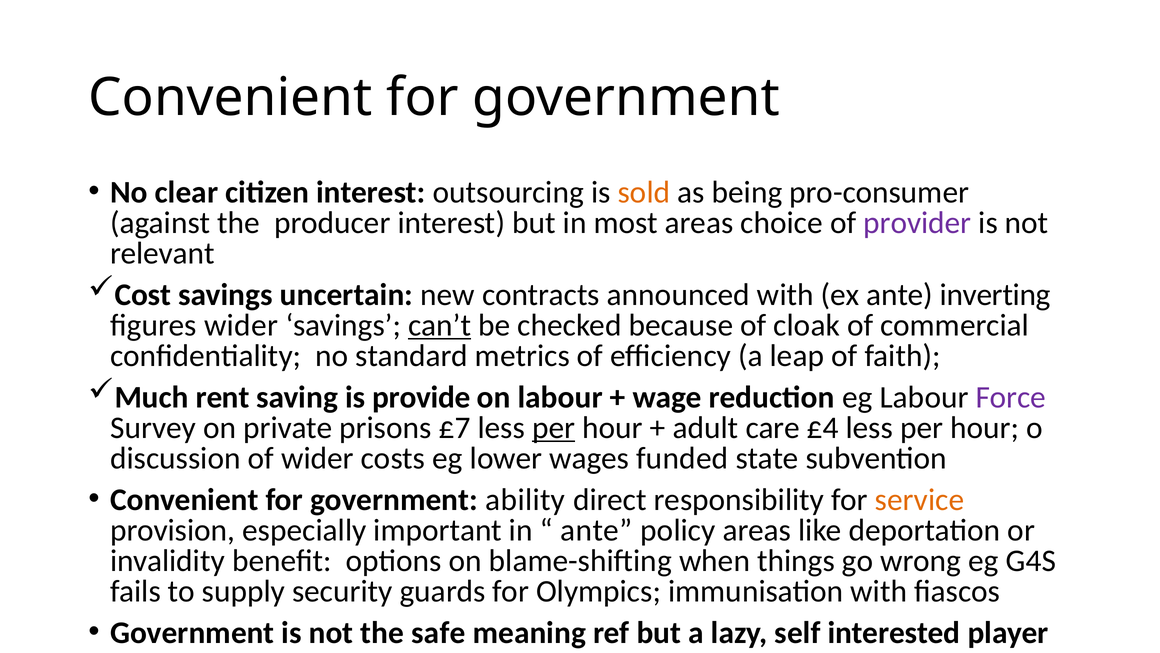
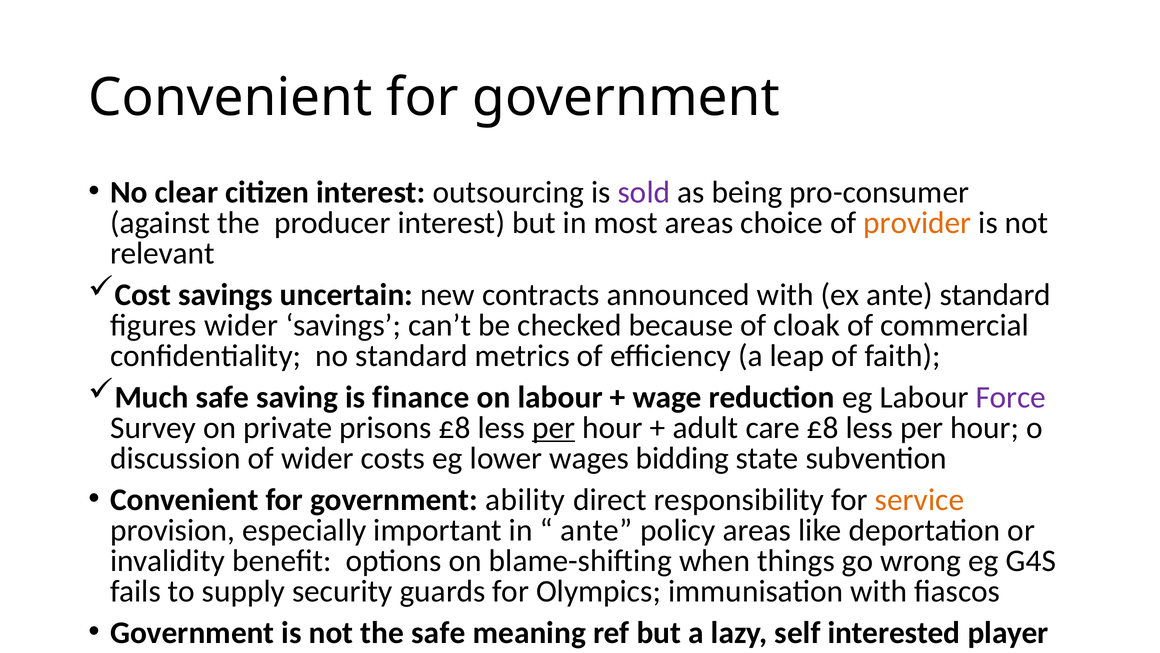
sold colour: orange -> purple (644, 192)
provider colour: purple -> orange (917, 223)
ante inverting: inverting -> standard (995, 295)
can’t underline: present -> none (440, 325)
Much rent: rent -> safe (222, 397)
provide: provide -> finance (421, 397)
prisons £7: £7 -> £8 (455, 427)
care £4: £4 -> £8 (823, 427)
funded: funded -> bidding (682, 458)
